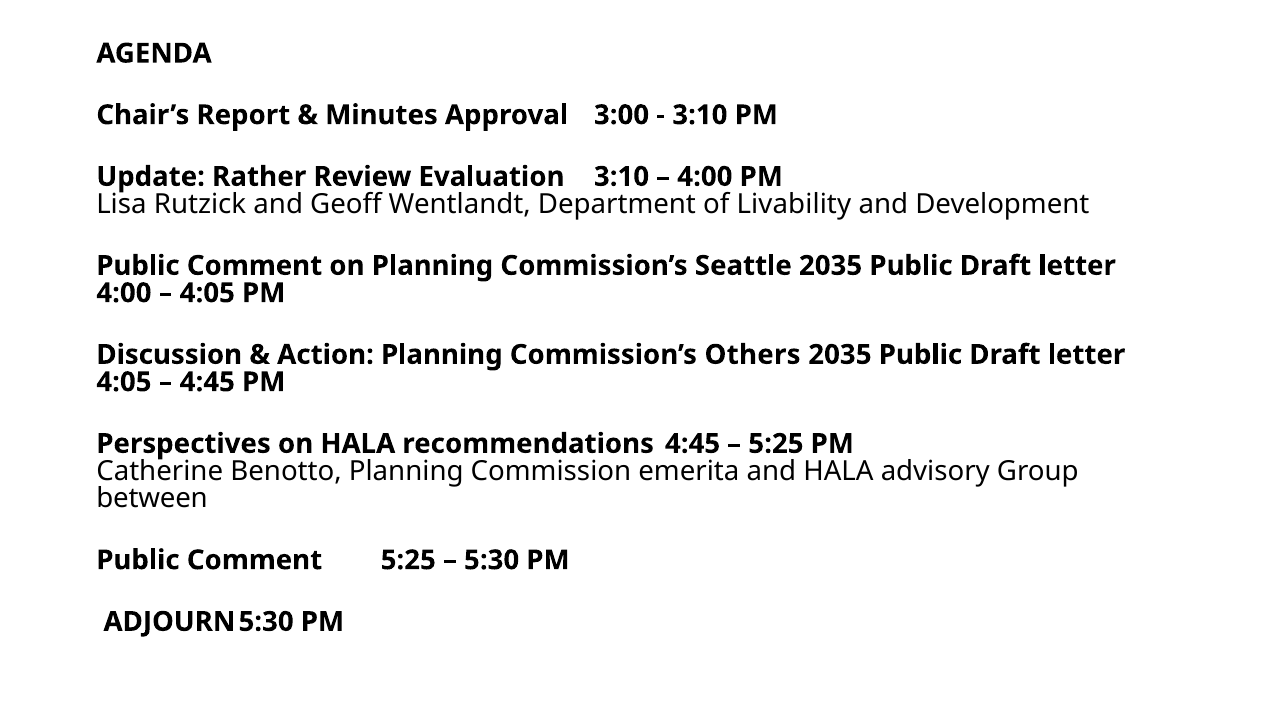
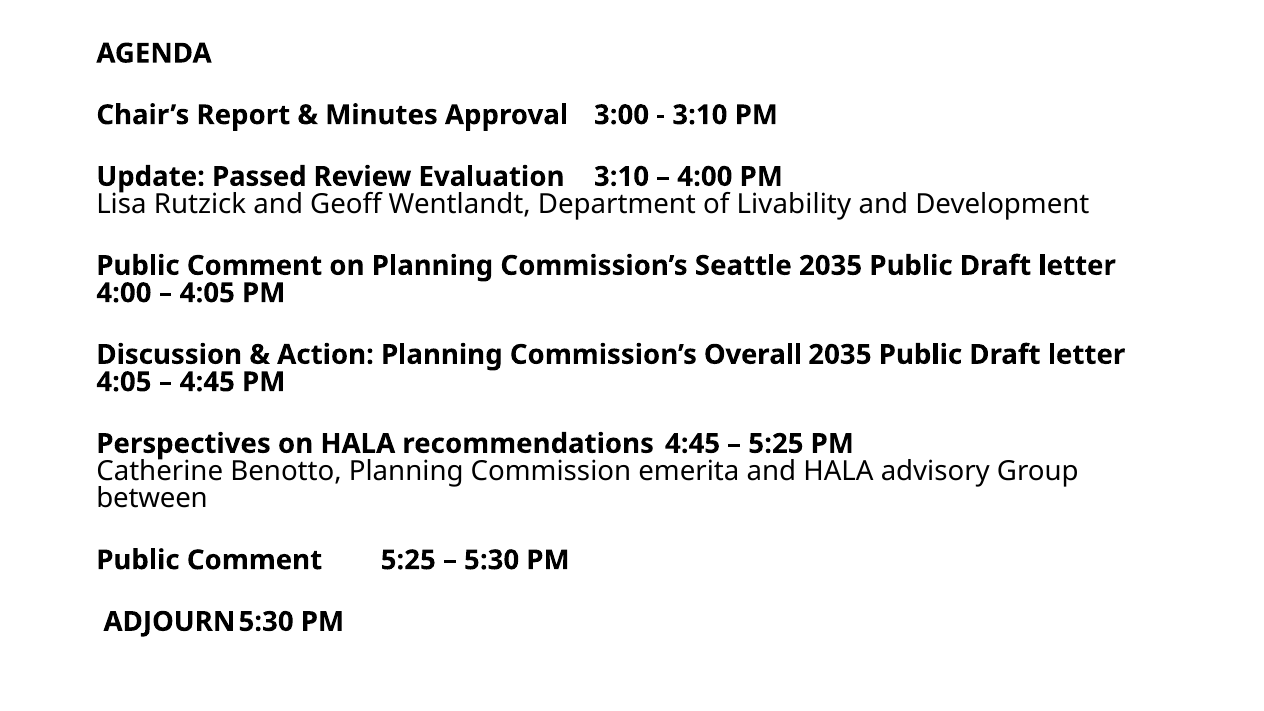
Rather: Rather -> Passed (259, 177)
Others: Others -> Overall (753, 355)
